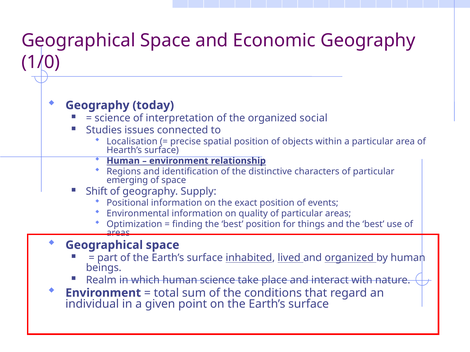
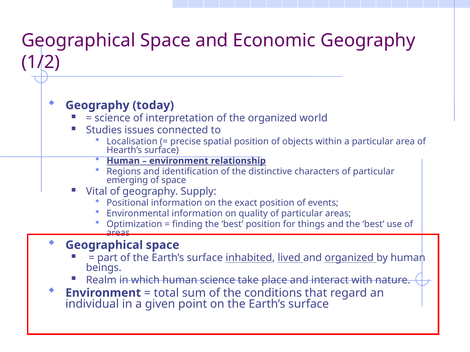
1/0: 1/0 -> 1/2 (41, 62)
social: social -> world (314, 118)
Shift: Shift -> Vital (97, 192)
